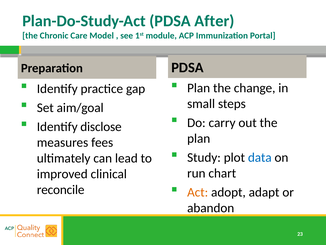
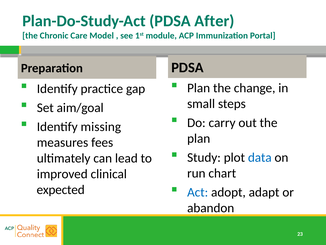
disclose: disclose -> missing (101, 126)
Act colour: orange -> blue (198, 192)
reconcile: reconcile -> expected (61, 190)
